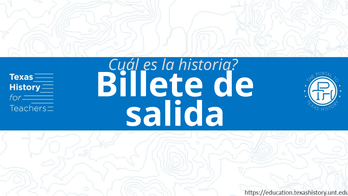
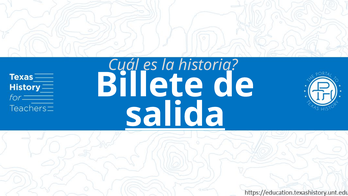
salida underline: none -> present (175, 114)
